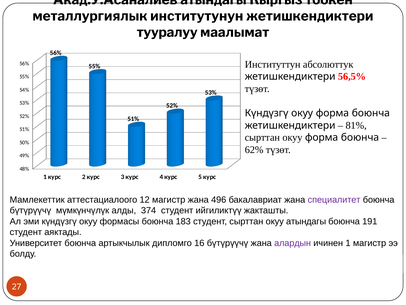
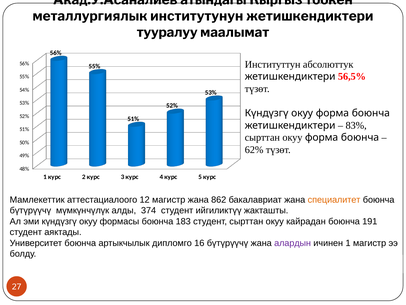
81%: 81% -> 83% (356, 125)
496: 496 -> 862 (219, 199)
специалитет colour: purple -> orange (334, 199)
окуу атындагы: атындагы -> кайрадан (306, 221)
